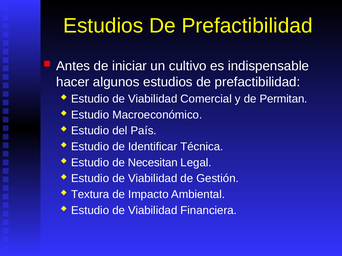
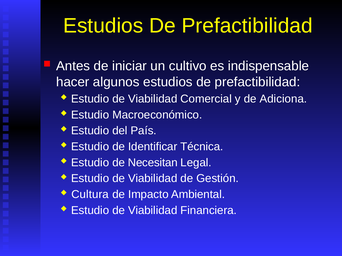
Permitan: Permitan -> Adiciona (283, 99)
Textura: Textura -> Cultura (90, 195)
